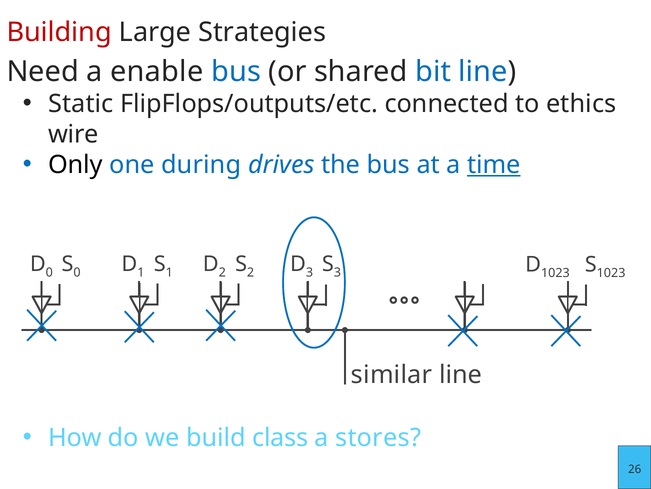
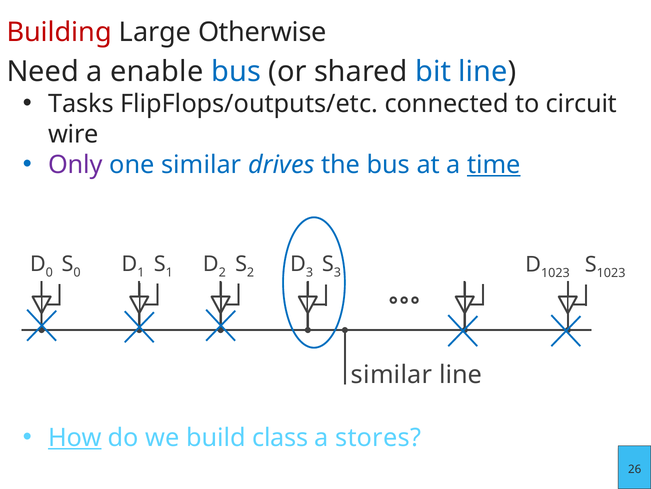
Strategies: Strategies -> Otherwise (262, 32)
Static: Static -> Tasks (81, 104)
ethics: ethics -> circuit (581, 104)
Only colour: black -> purple (76, 164)
one during: during -> similar (201, 164)
How underline: none -> present (75, 437)
